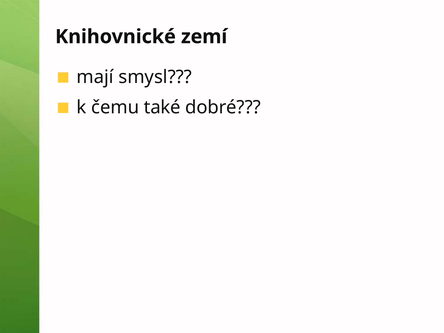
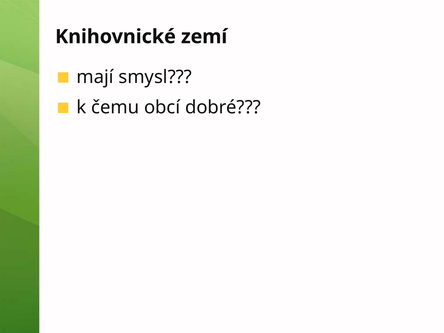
také: také -> obcí (162, 108)
